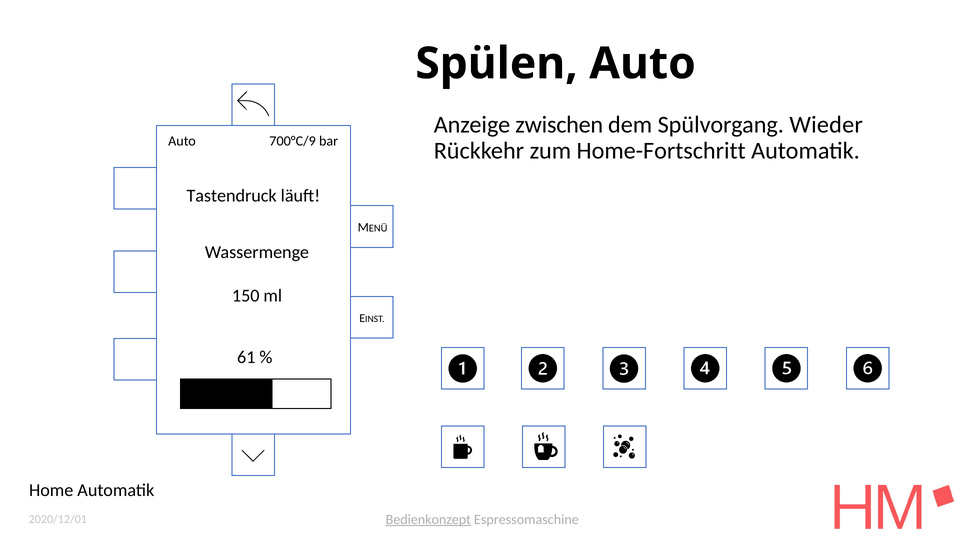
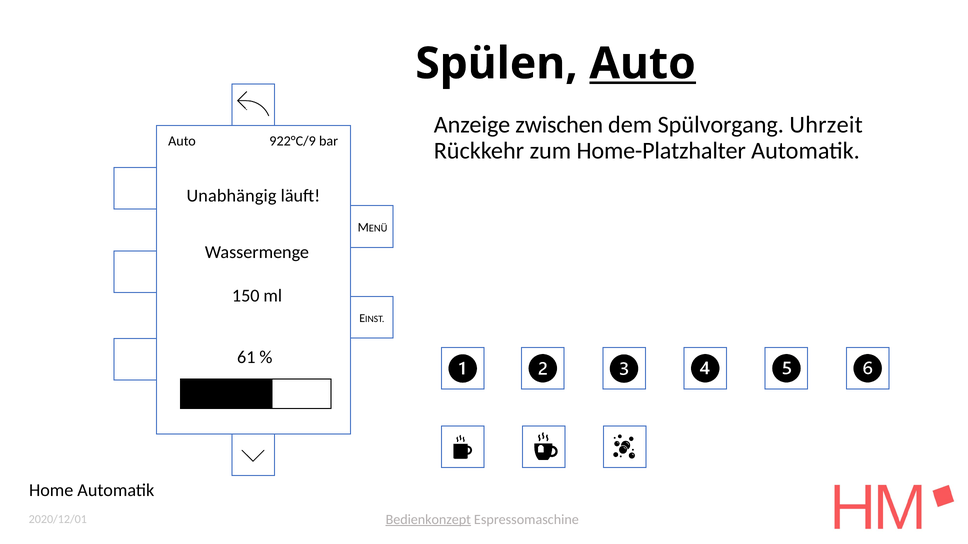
Auto underline: none -> present (643, 64)
Wieder: Wieder -> Uhrzeit (826, 125)
700°C/9: 700°C/9 -> 922°C/9 (293, 141)
Home-Fortschritt: Home-Fortschritt -> Home-Platzhalter (661, 151)
Tastendruck: Tastendruck -> Unabhängig (231, 196)
